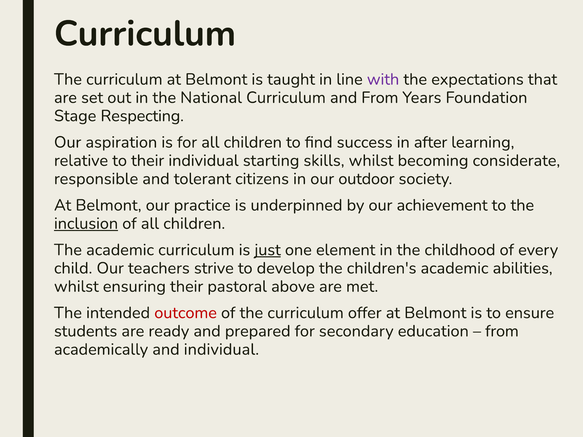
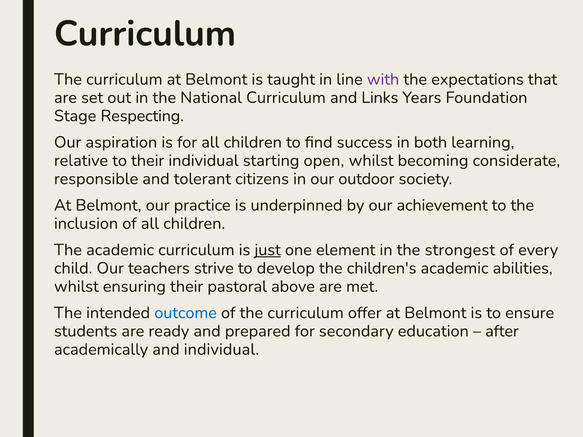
and From: From -> Links (380, 98)
after: after -> both (431, 142)
skills: skills -> open (324, 161)
inclusion underline: present -> none (86, 224)
childhood: childhood -> strongest (460, 250)
outcome colour: red -> blue (186, 313)
from: from -> after (502, 331)
